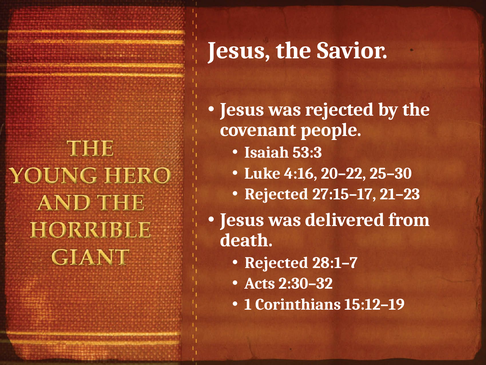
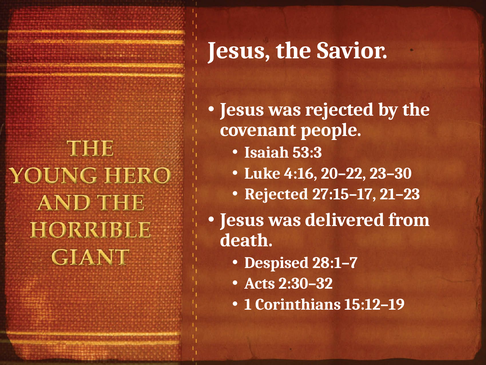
25–30: 25–30 -> 23–30 (391, 173)
Rejected: Rejected -> Despised (277, 262)
